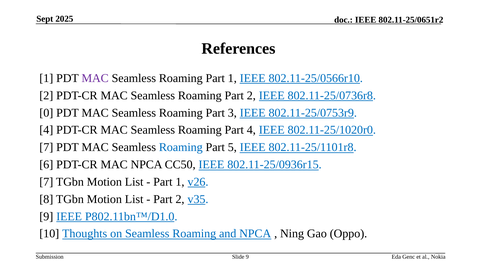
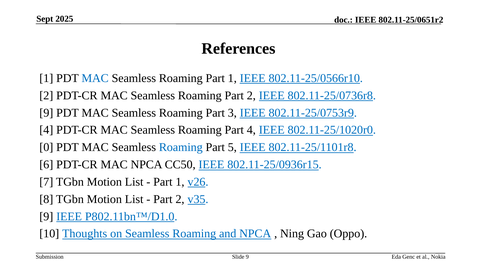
MAC colour: purple -> blue (95, 78)
0: 0 -> 9 (46, 113)
7: 7 -> 0 (46, 147)
